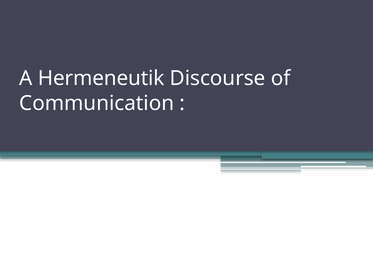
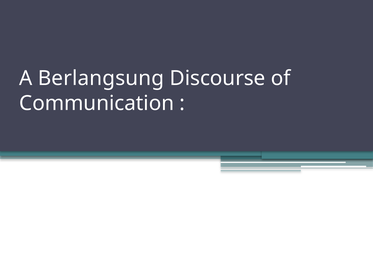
Hermeneutik: Hermeneutik -> Berlangsung (101, 78)
